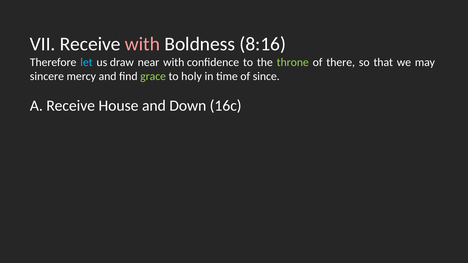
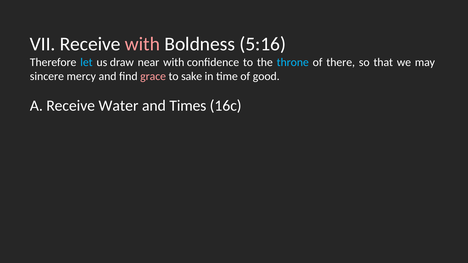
8:16: 8:16 -> 5:16 (263, 44)
throne colour: light green -> light blue (293, 62)
grace colour: light green -> pink (153, 76)
holy: holy -> sake (192, 76)
since: since -> good (266, 76)
House: House -> Water (118, 106)
Down: Down -> Times (188, 106)
